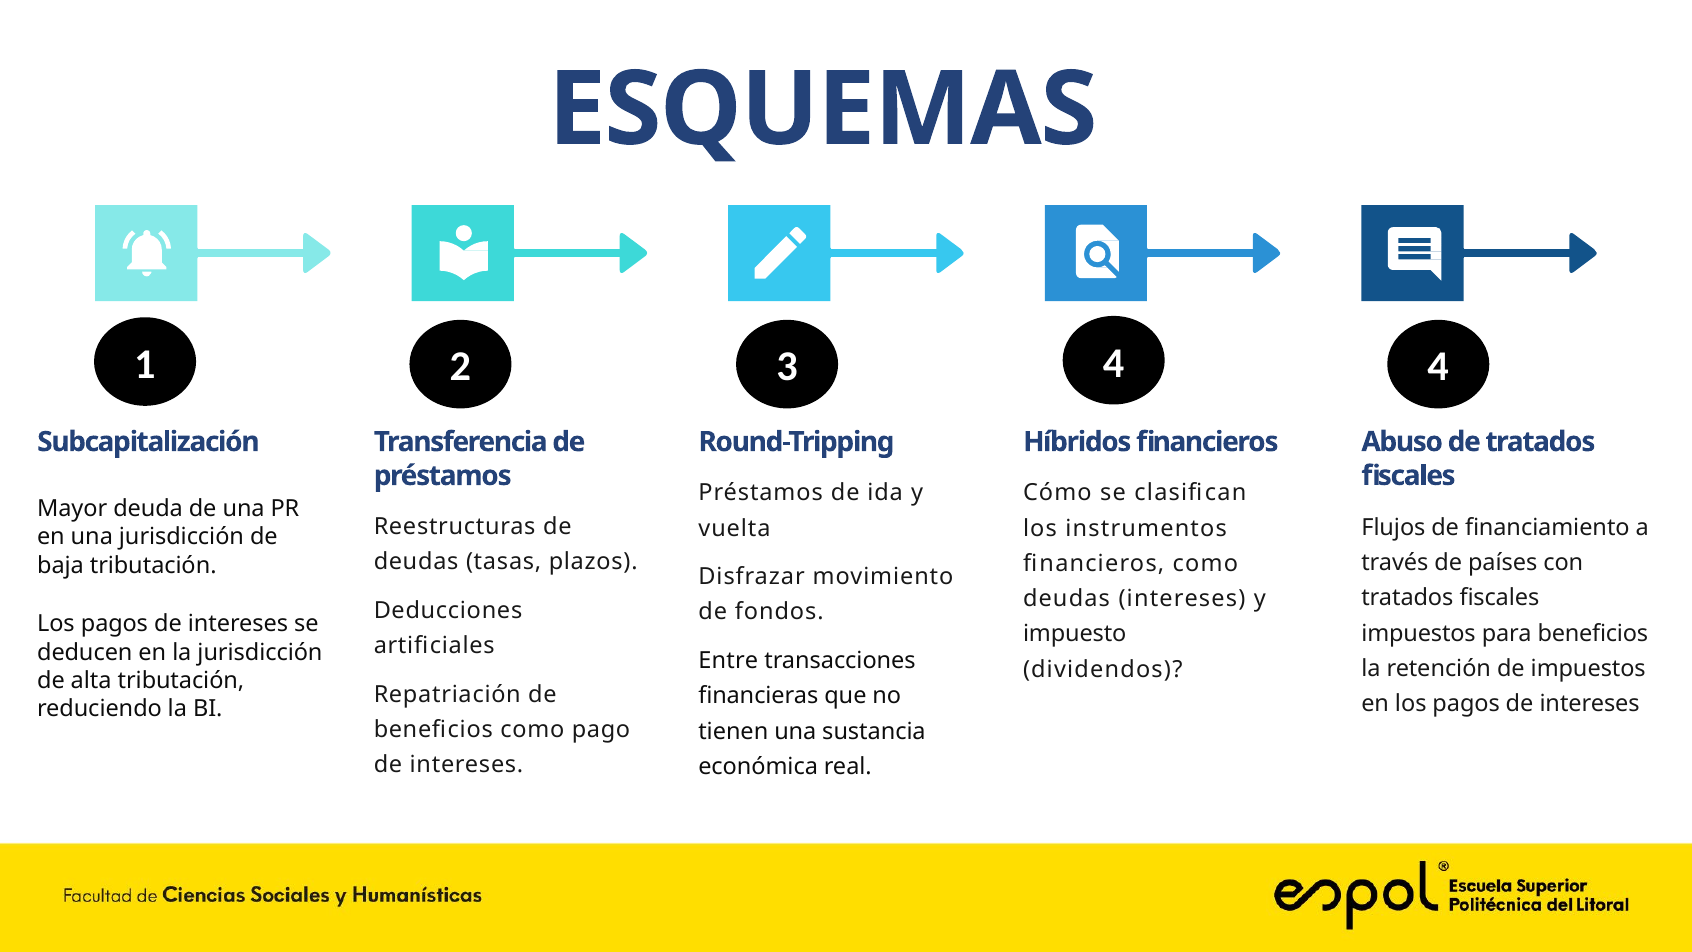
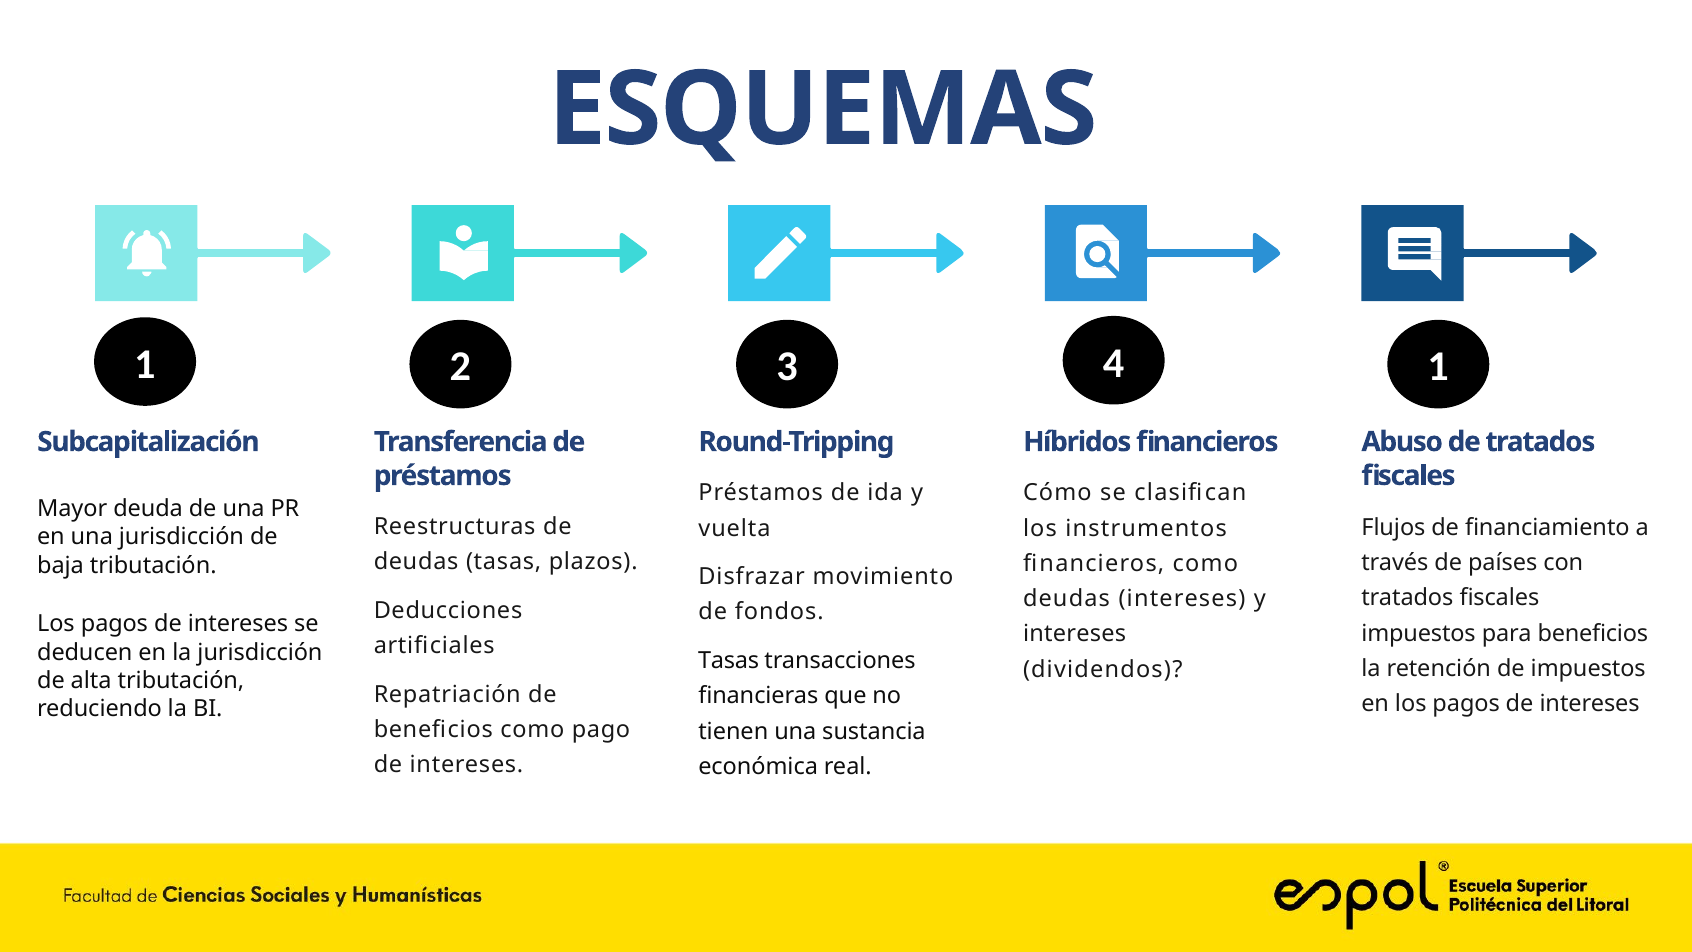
1 4: 4 -> 1 (1438, 367)
impuesto: impuesto -> intereses (1075, 634)
Entre: Entre -> Tasas (729, 661)
